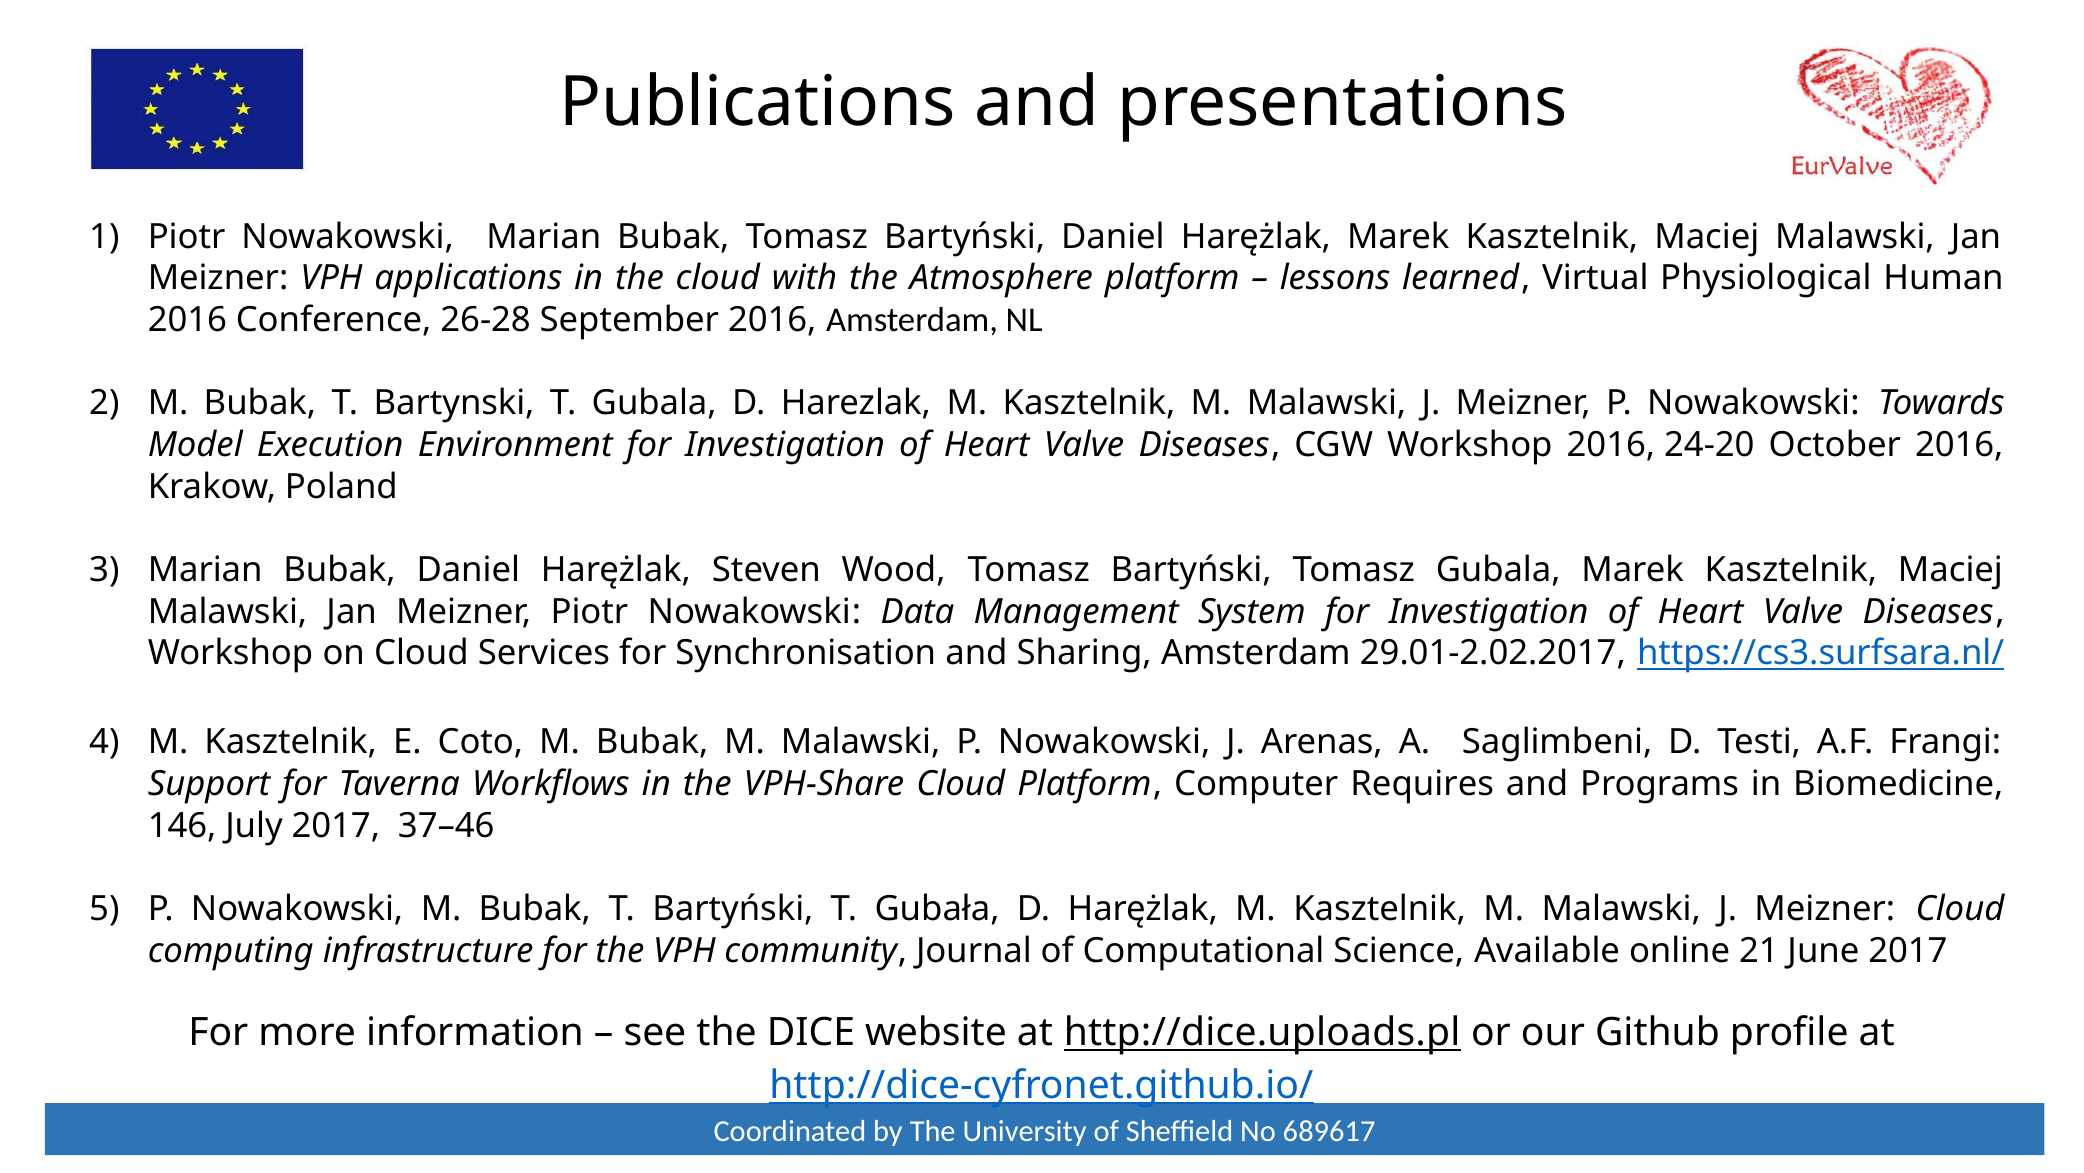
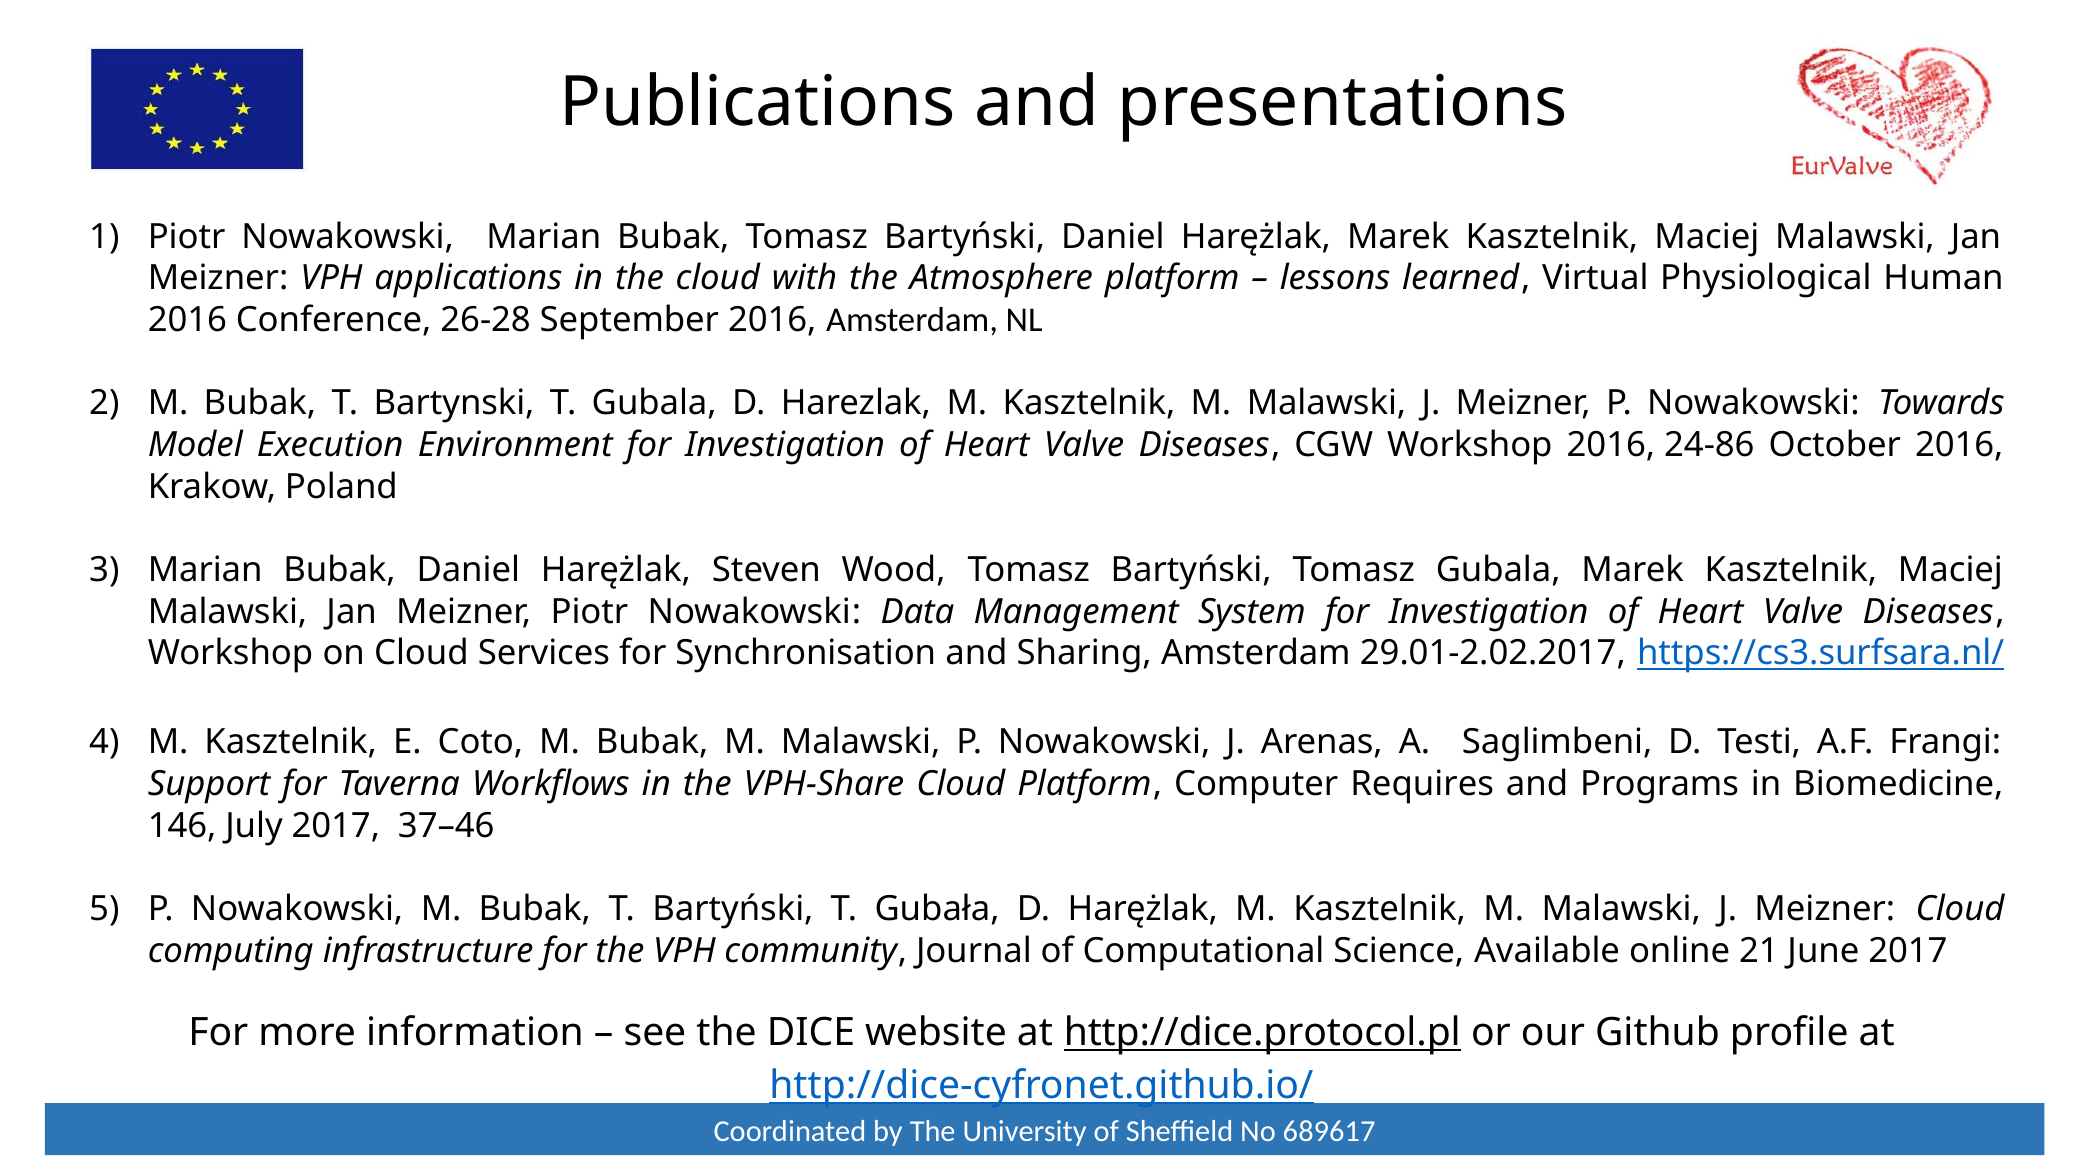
24-20: 24-20 -> 24-86 (1709, 445)
http://dice.uploads.pl: http://dice.uploads.pl -> http://dice.protocol.pl (1262, 1031)
